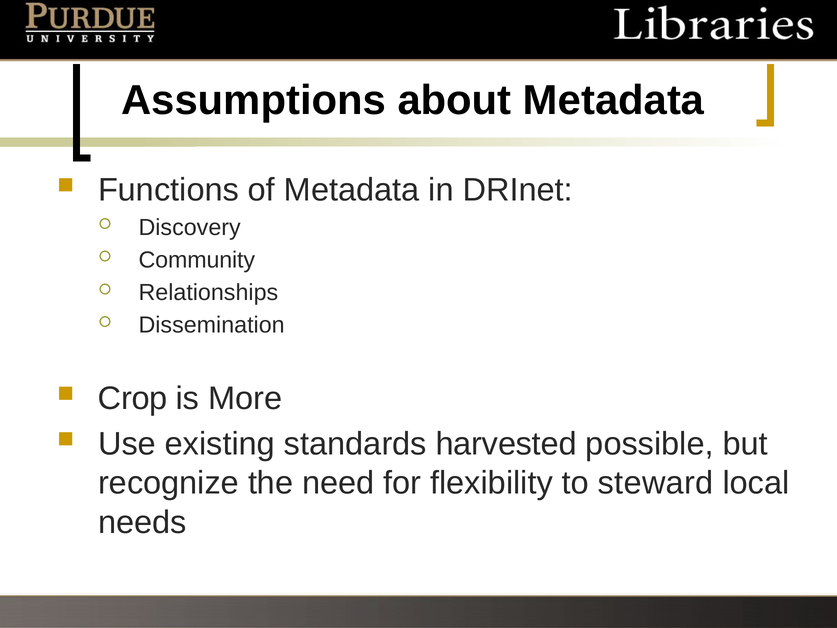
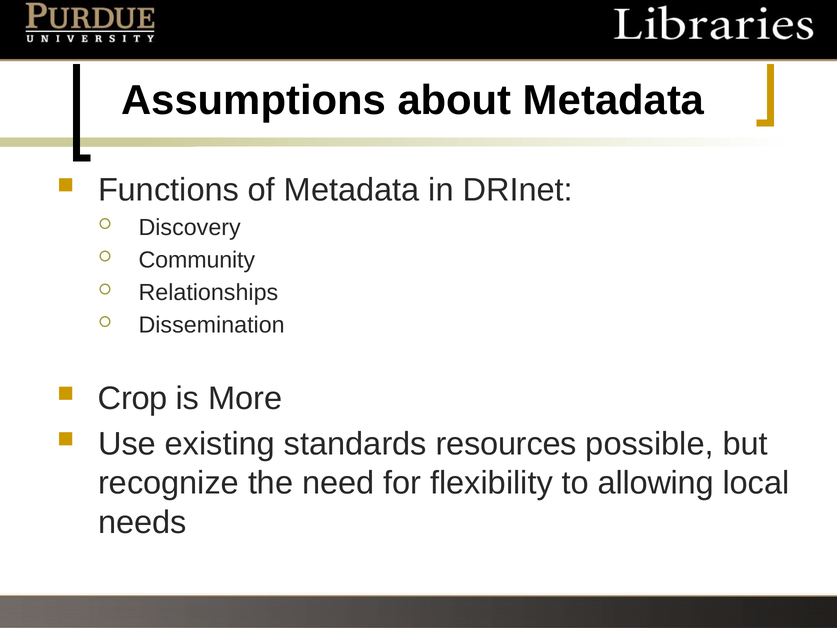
harvested: harvested -> resources (506, 444)
steward: steward -> allowing (656, 483)
